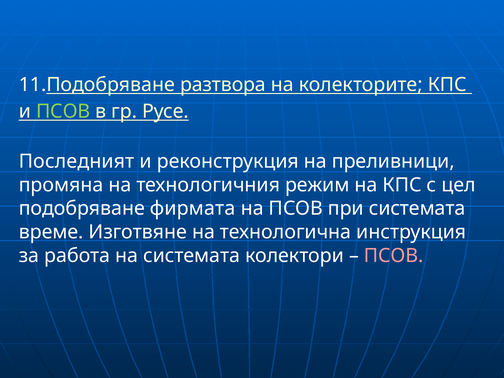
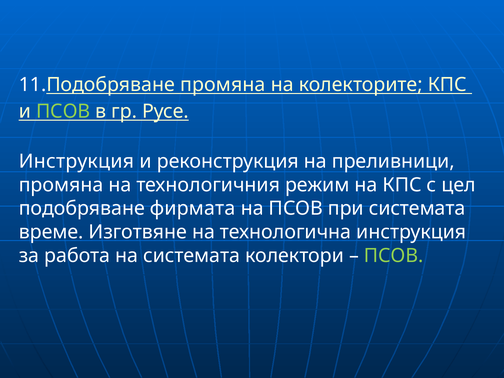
11.Подобряване разтвора: разтвора -> промяна (223, 85)
Последният: Последният -> Инструкция (77, 161)
ПСОВ colour: pink -> light green (394, 256)
